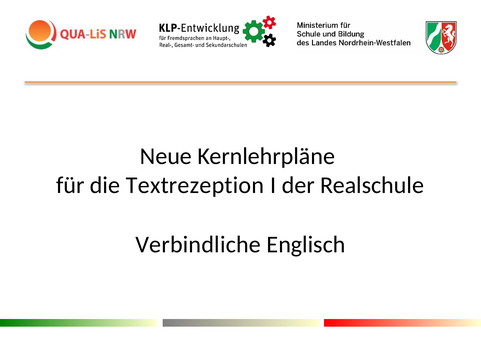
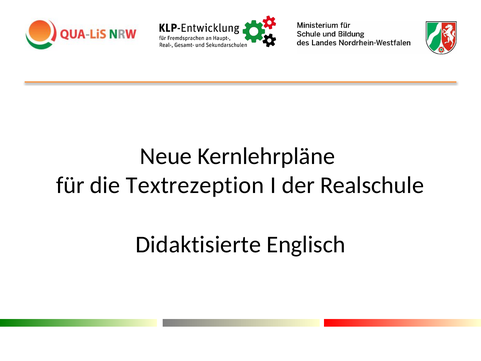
Verbindliche: Verbindliche -> Didaktisierte (198, 245)
